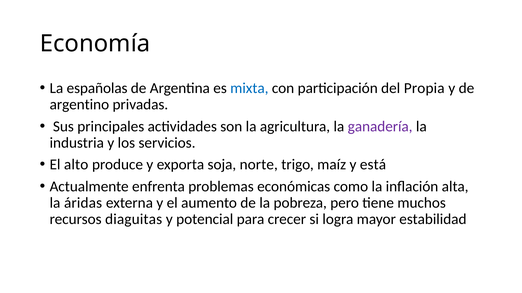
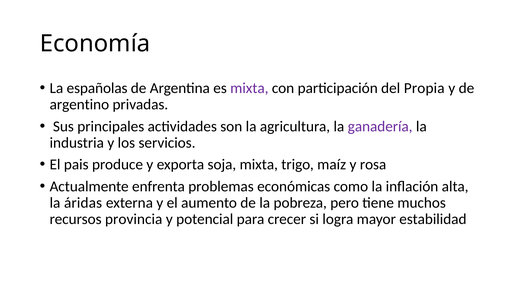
mixta colour: blue -> purple (249, 88)
alto: alto -> pais (76, 165)
soja norte: norte -> mixta (259, 165)
está: está -> rosa (373, 165)
diaguitas: diaguitas -> provincia (134, 220)
